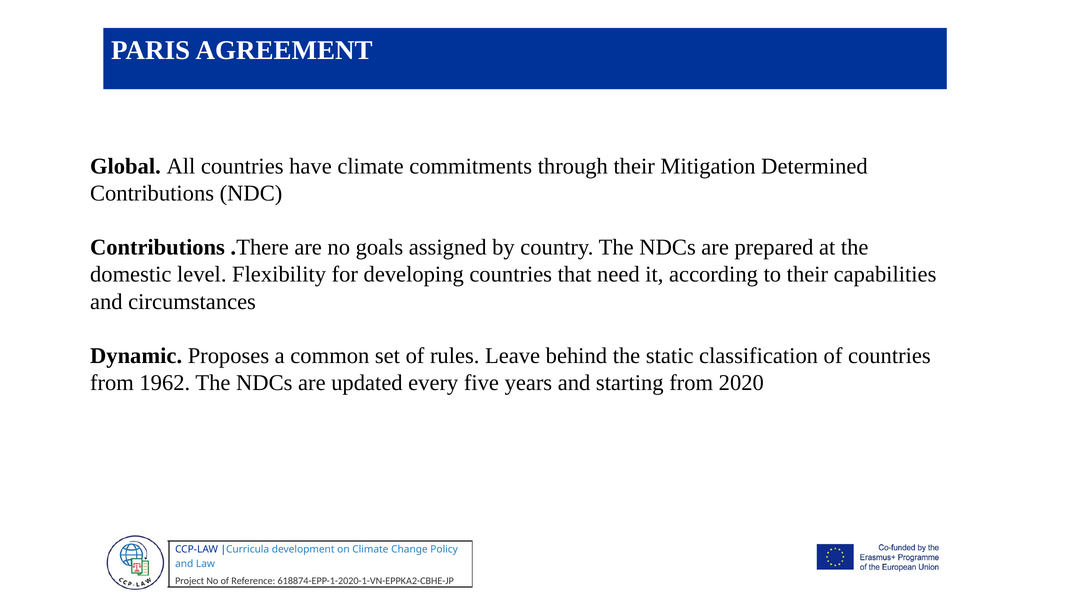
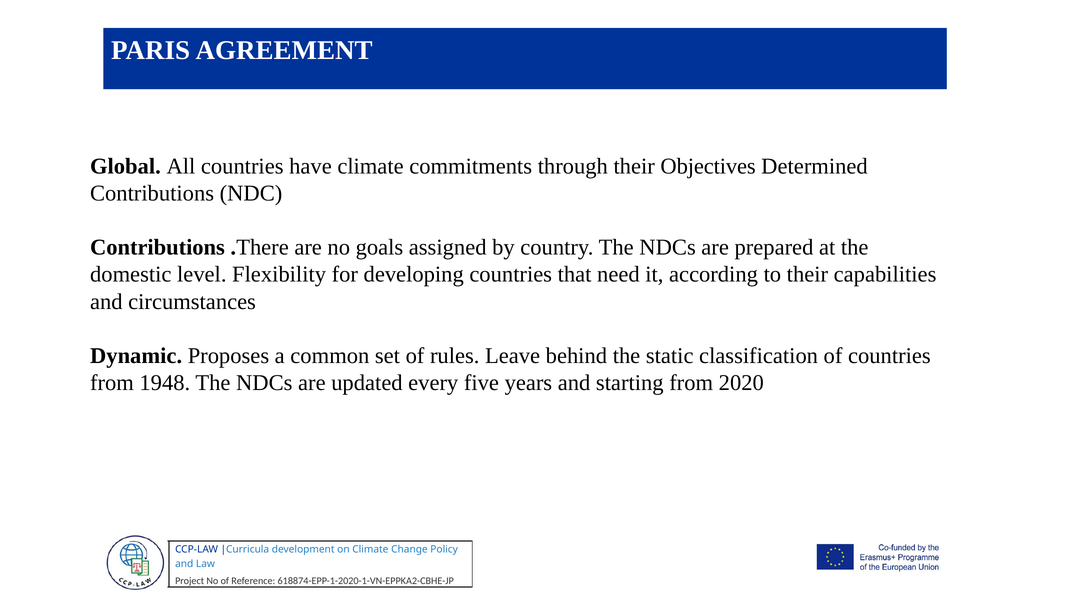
Mitigation: Mitigation -> Objectives (708, 166)
1962: 1962 -> 1948 (165, 383)
